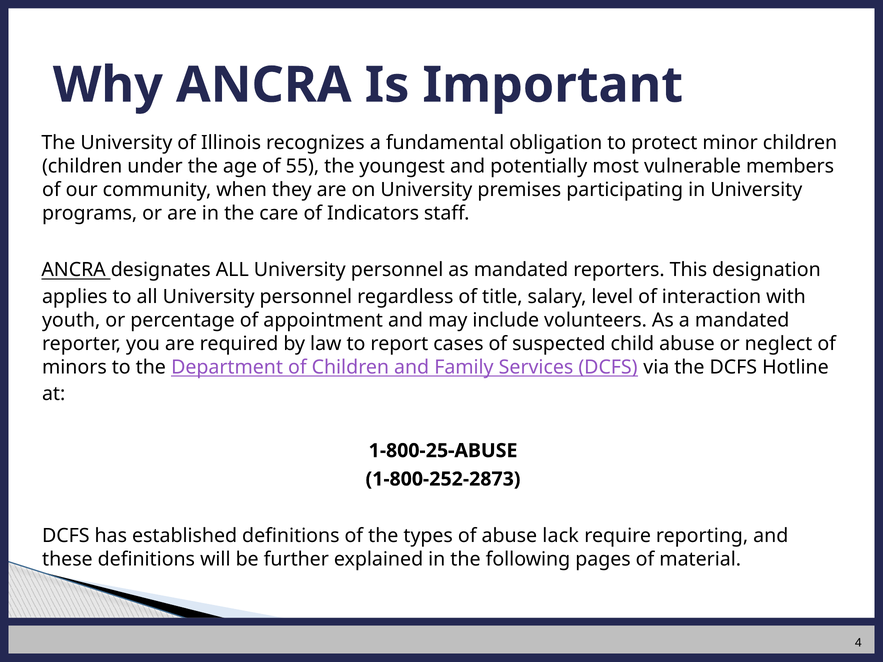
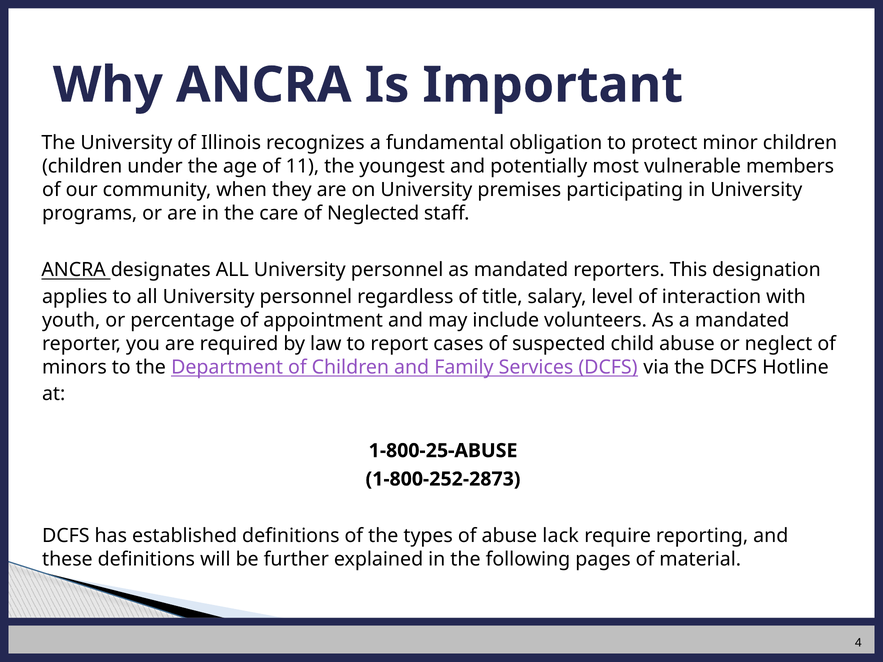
55: 55 -> 11 (302, 166)
Indicators: Indicators -> Neglected (373, 213)
